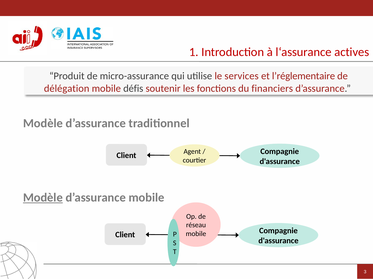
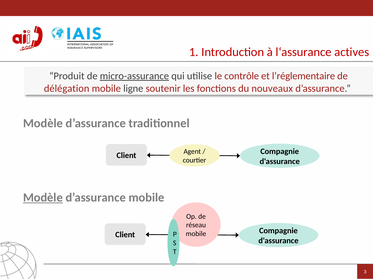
micro-assurance underline: none -> present (134, 76)
services: services -> contrôle (242, 76)
défis: défis -> ligne (133, 89)
financiers: financiers -> nouveaux (272, 89)
